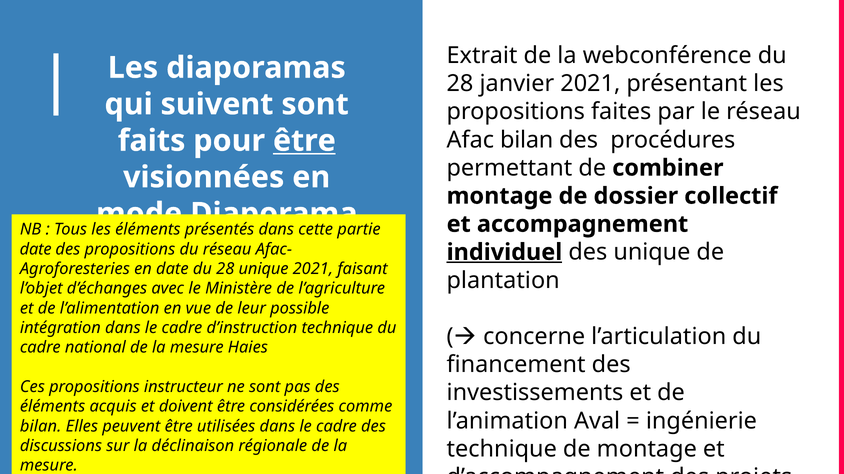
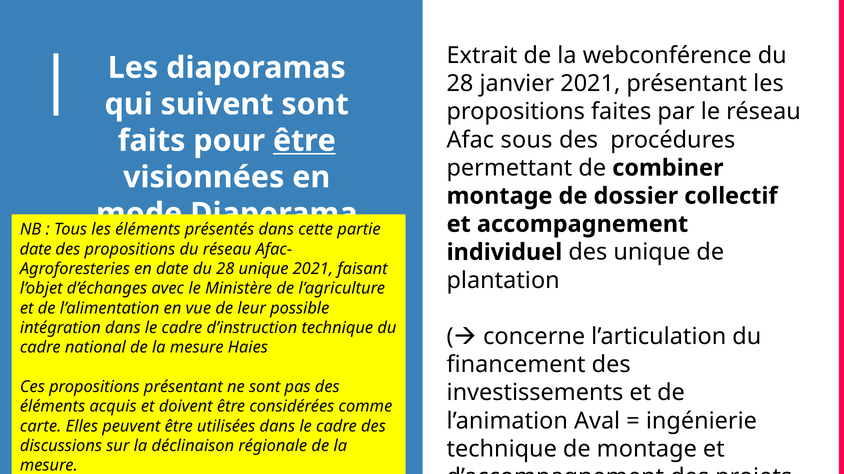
Afac bilan: bilan -> sous (527, 140)
individuel underline: present -> none (504, 253)
propositions instructeur: instructeur -> présentant (183, 387)
bilan: bilan -> carte (41, 427)
